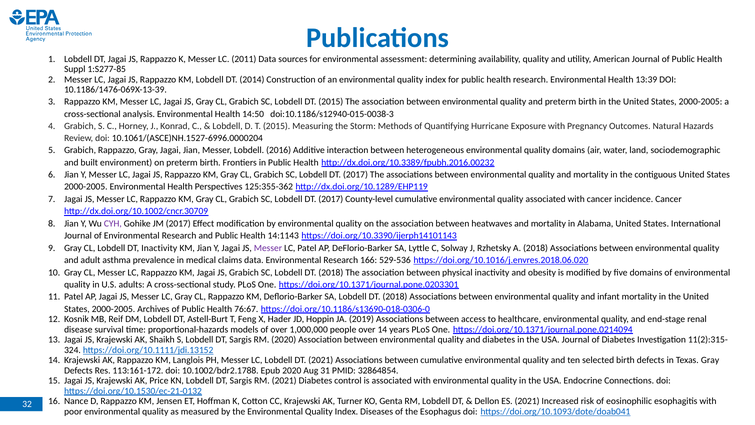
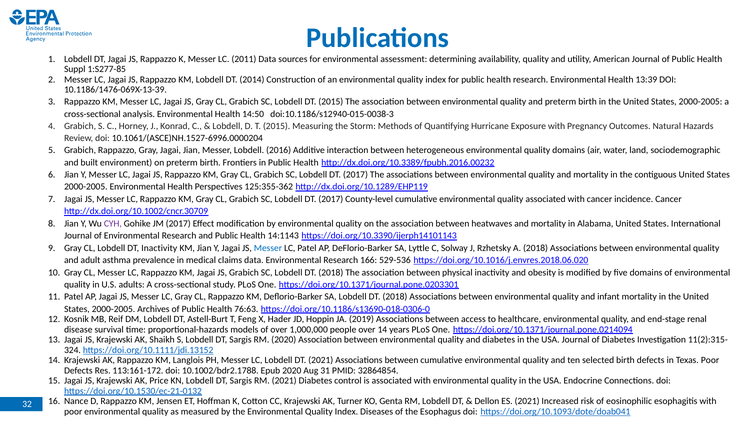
Messer colour: purple -> blue (268, 248)
76:67: 76:67 -> 76:63 (246, 309)
Texas Gray: Gray -> Poor (710, 360)
